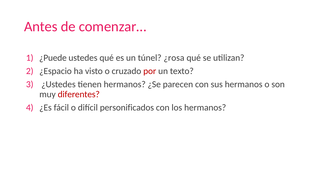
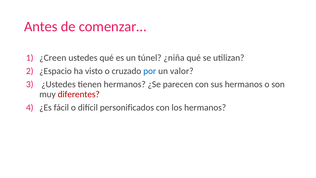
¿Puede: ¿Puede -> ¿Creen (53, 58)
¿rosa: ¿rosa -> ¿niña (174, 58)
por colour: red -> blue (150, 71)
texto: texto -> valor (182, 71)
